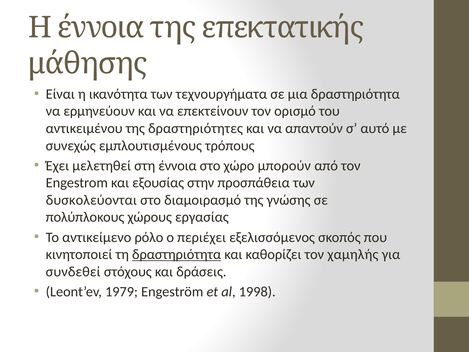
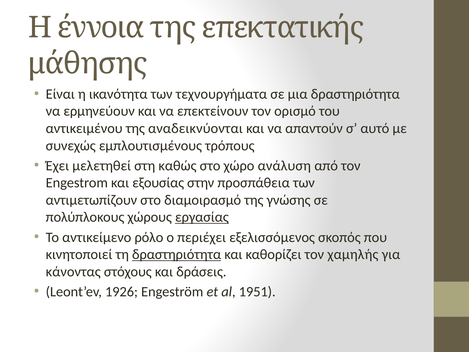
δραστηριότητες: δραστηριότητες -> αναδεικνύονται (195, 128)
έννοια: έννοια -> καθώς (177, 166)
μπορούν: μπορούν -> ανάλυση (284, 166)
δυσκολεύονται: δυσκολεύονται -> αντιμετωπίζουν (91, 200)
εργασίας underline: none -> present (202, 217)
συνδεθεί: συνδεθεί -> κάνοντας (73, 271)
1979: 1979 -> 1926 (121, 291)
1998: 1998 -> 1951 (257, 291)
